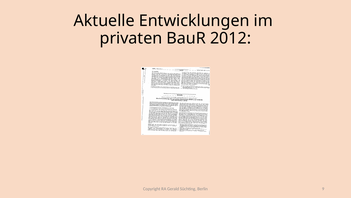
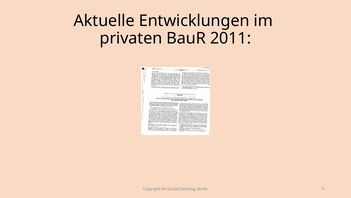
2012: 2012 -> 2011 (231, 38)
